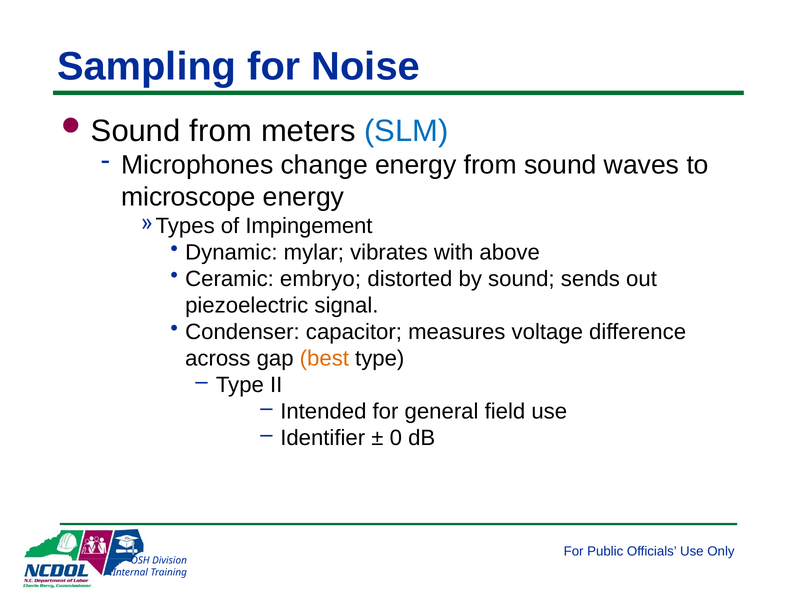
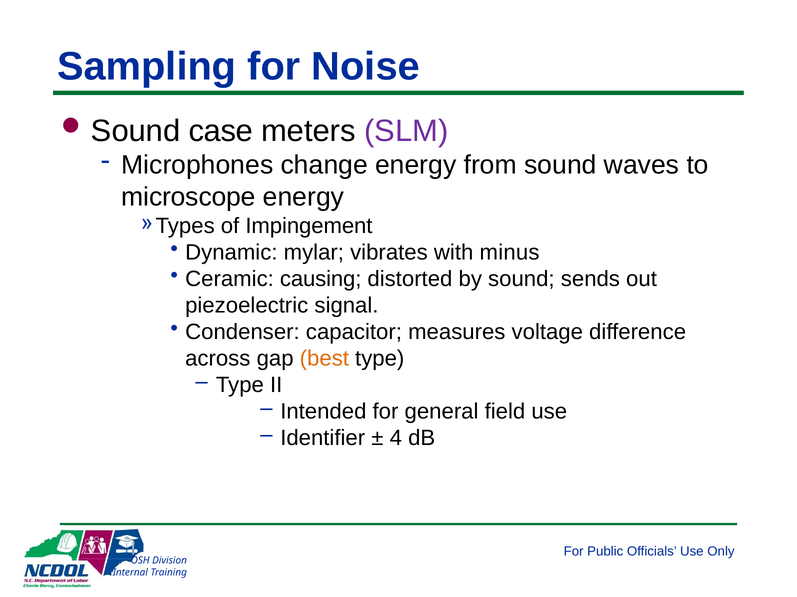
from: from -> case (221, 131)
SLM colour: blue -> purple (406, 131)
above: above -> minus (510, 253)
embryo: embryo -> causing (321, 279)
0: 0 -> 4 (396, 439)
